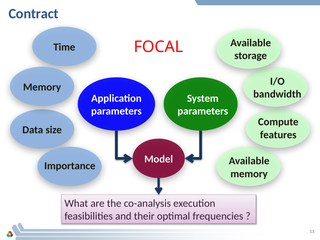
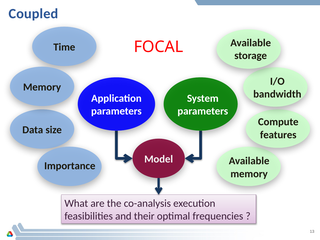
Contract: Contract -> Coupled (33, 14)
